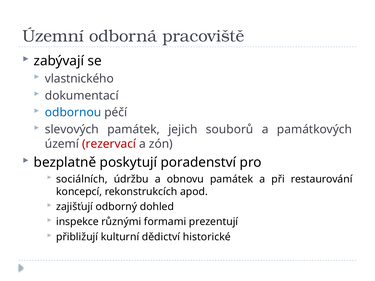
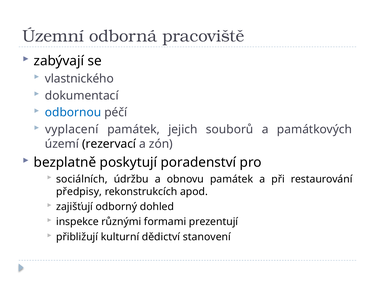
slevových: slevových -> vyplacení (72, 130)
rezervací colour: red -> black (109, 144)
koncepcí: koncepcí -> předpisy (79, 192)
historické: historické -> stanovení (207, 237)
